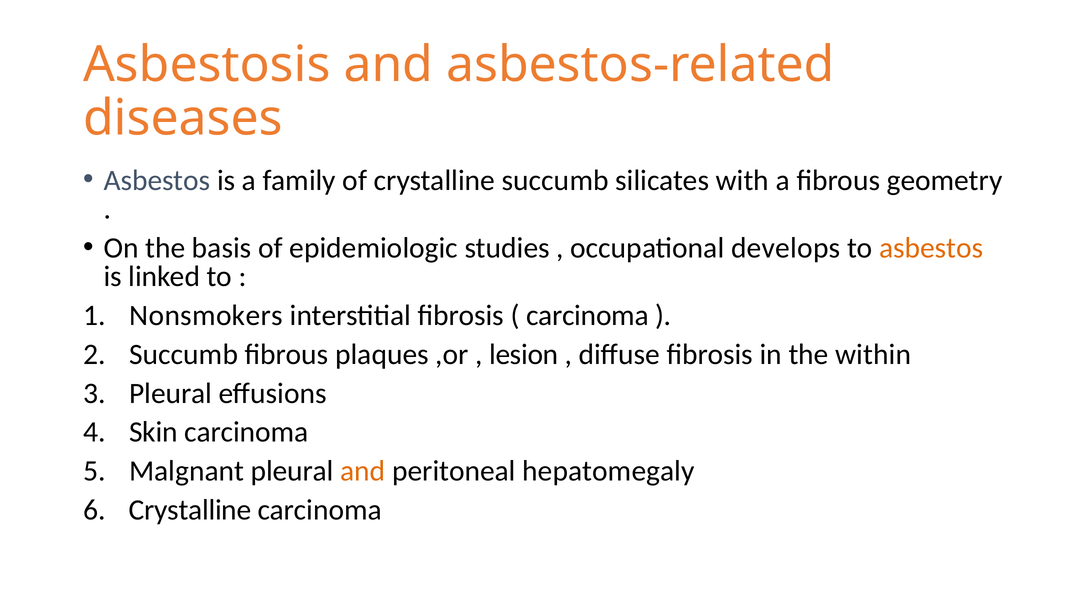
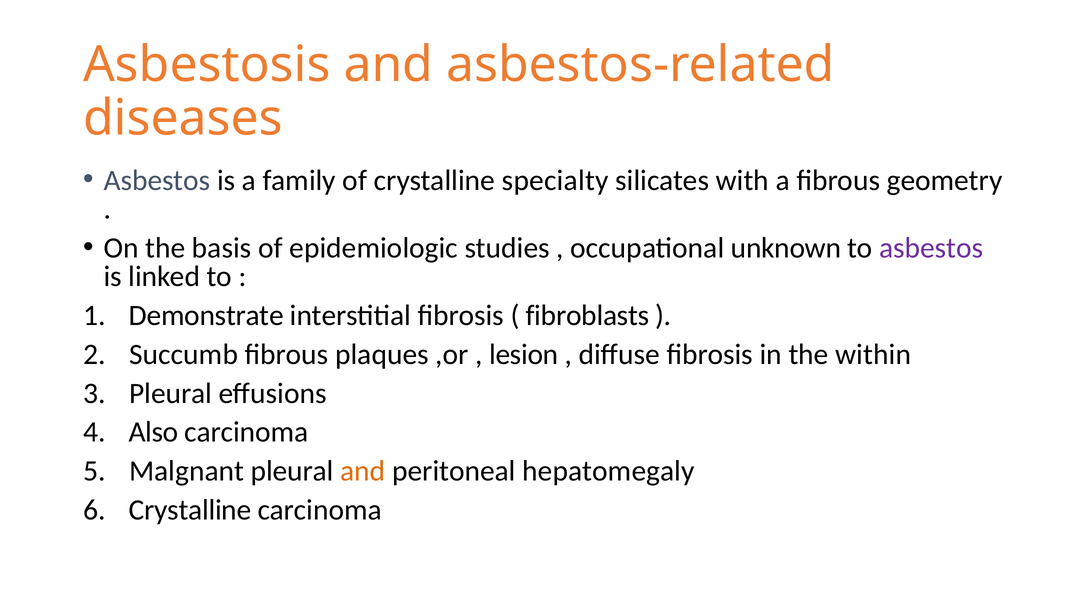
crystalline succumb: succumb -> specialty (555, 181)
develops: develops -> unknown (786, 248)
asbestos colour: orange -> purple (931, 248)
Nonsmokers: Nonsmokers -> Demonstrate (206, 316)
carcinoma: carcinoma -> fibroblasts (588, 316)
Skin: Skin -> Also (154, 432)
